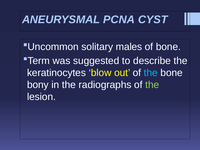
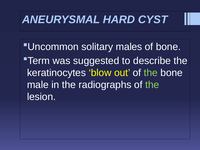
PCNA: PCNA -> HARD (119, 20)
the colour: light blue -> light green (151, 73)
bony: bony -> male (38, 85)
